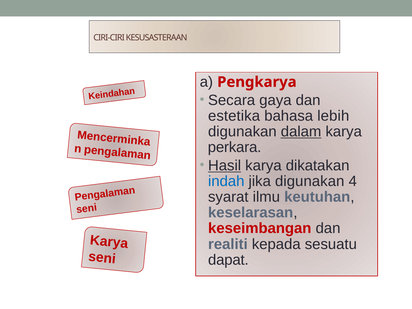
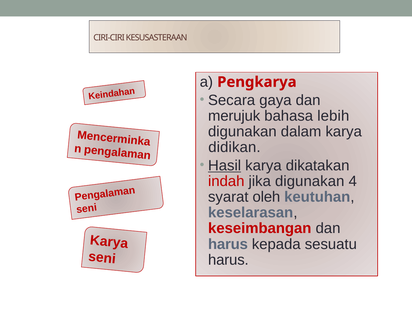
estetika: estetika -> merujuk (234, 116)
dalam underline: present -> none (301, 132)
perkara: perkara -> didikan (234, 147)
indah colour: blue -> red (226, 181)
ilmu: ilmu -> oleh (266, 197)
realiti: realiti -> harus (228, 244)
dapat: dapat -> harus (228, 260)
